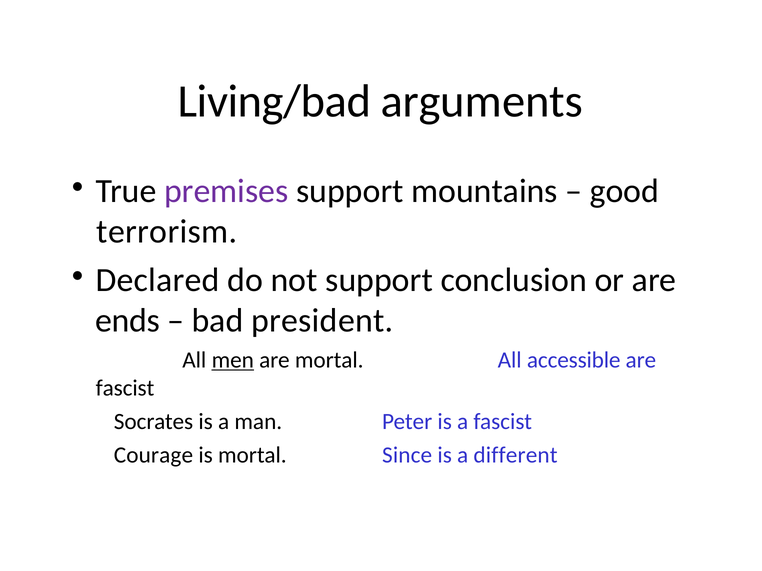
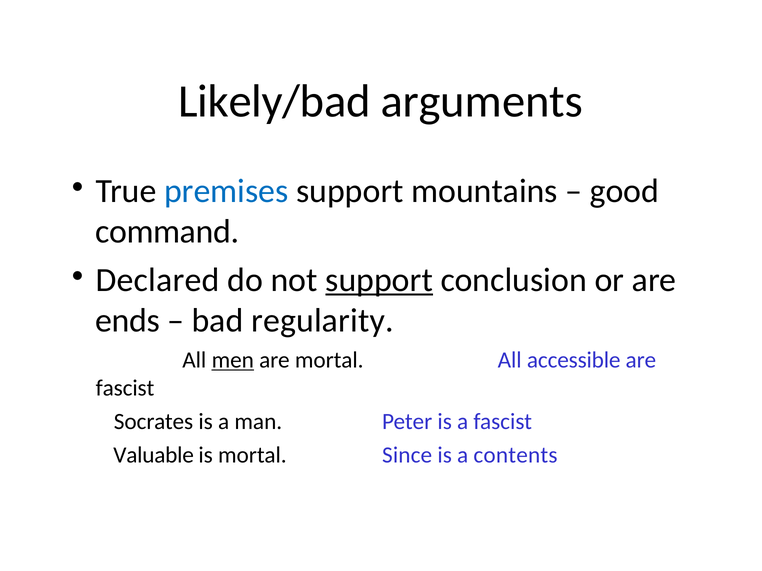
Living/bad: Living/bad -> Likely/bad (274, 102)
premises colour: purple -> blue (226, 191)
terrorism: terrorism -> command (167, 232)
support underline: none -> present (379, 280)
president: president -> regularity (322, 321)
Courage: Courage -> Valuable (154, 456)
different: different -> contents (516, 456)
